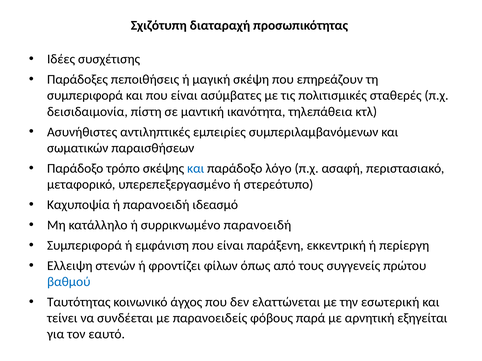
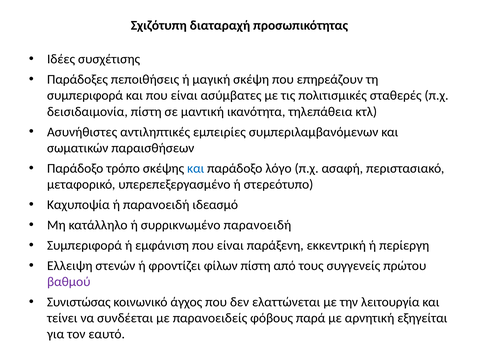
φίλων όπως: όπως -> πίστη (256, 266)
βαθμού colour: blue -> purple (69, 282)
Ταυτότητας: Ταυτότητας -> Συνιστώσας (79, 303)
εσωτερική: εσωτερική -> λειτουργία (390, 303)
